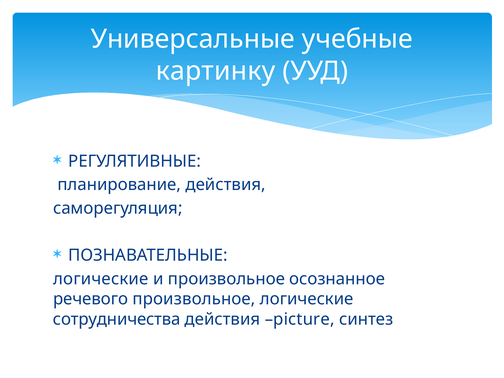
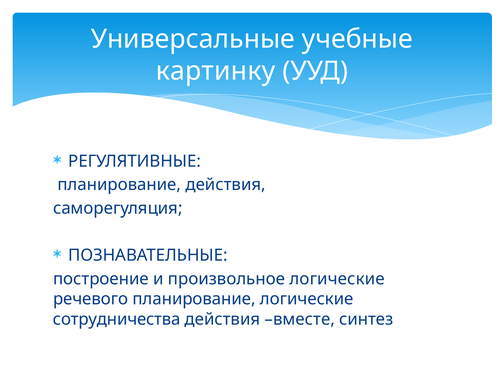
логические: логические -> построение (101, 279)
произвольное осознанное: осознанное -> логические (337, 279)
речевого произвольное: произвольное -> планирование (194, 299)
picture: picture -> вместе (300, 319)
